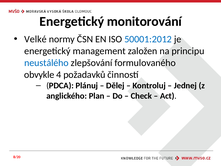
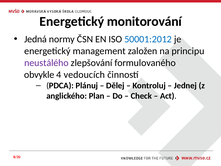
Velké: Velké -> Jedná (36, 39)
neustálého colour: blue -> purple (46, 63)
požadavků: požadavků -> vedoucích (84, 75)
